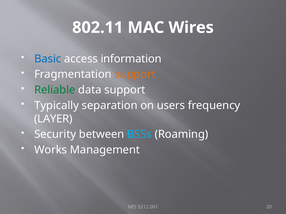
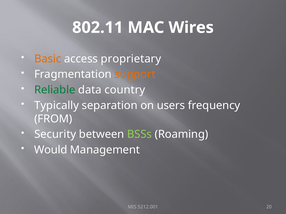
Basic colour: blue -> orange (48, 59)
information: information -> proprietary (131, 59)
data support: support -> country (125, 90)
LAYER: LAYER -> FROM (53, 119)
BSSs colour: light blue -> light green (139, 135)
Works: Works -> Would (51, 150)
